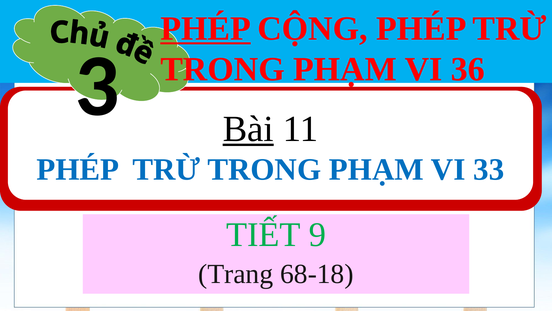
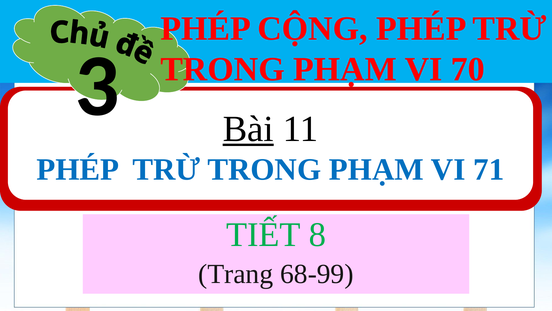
PHÉP underline: present -> none (206, 29)
36: 36 -> 70 (468, 69)
33: 33 -> 71 (489, 169)
9: 9 -> 8 (317, 234)
68-18: 68-18 -> 68-99 (317, 274)
